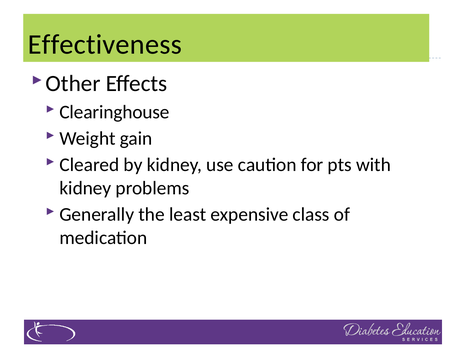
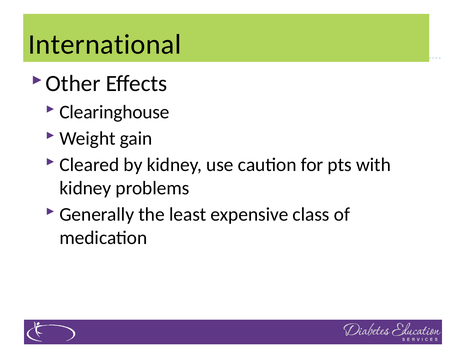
Effectiveness: Effectiveness -> International (105, 45)
